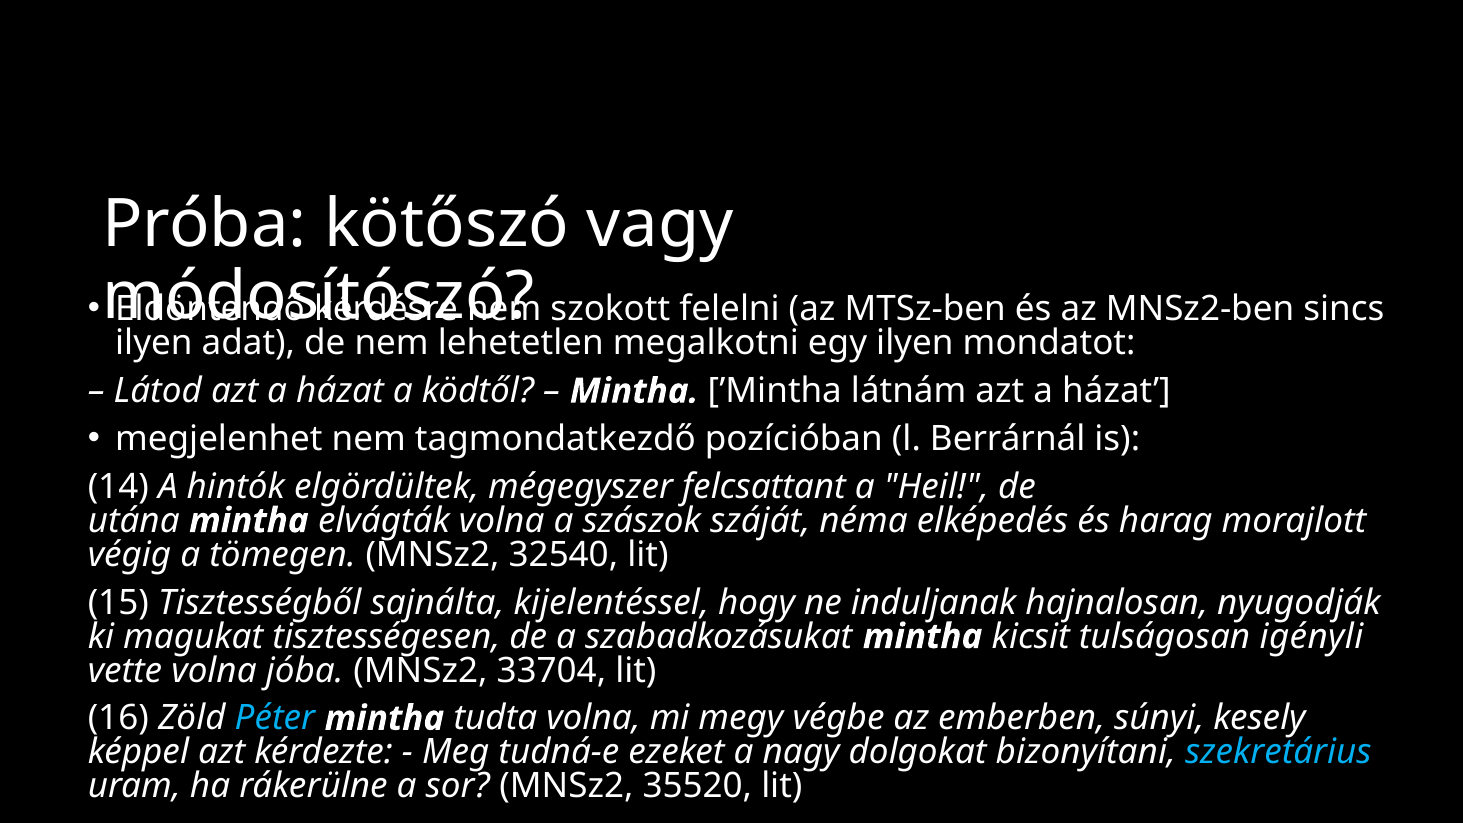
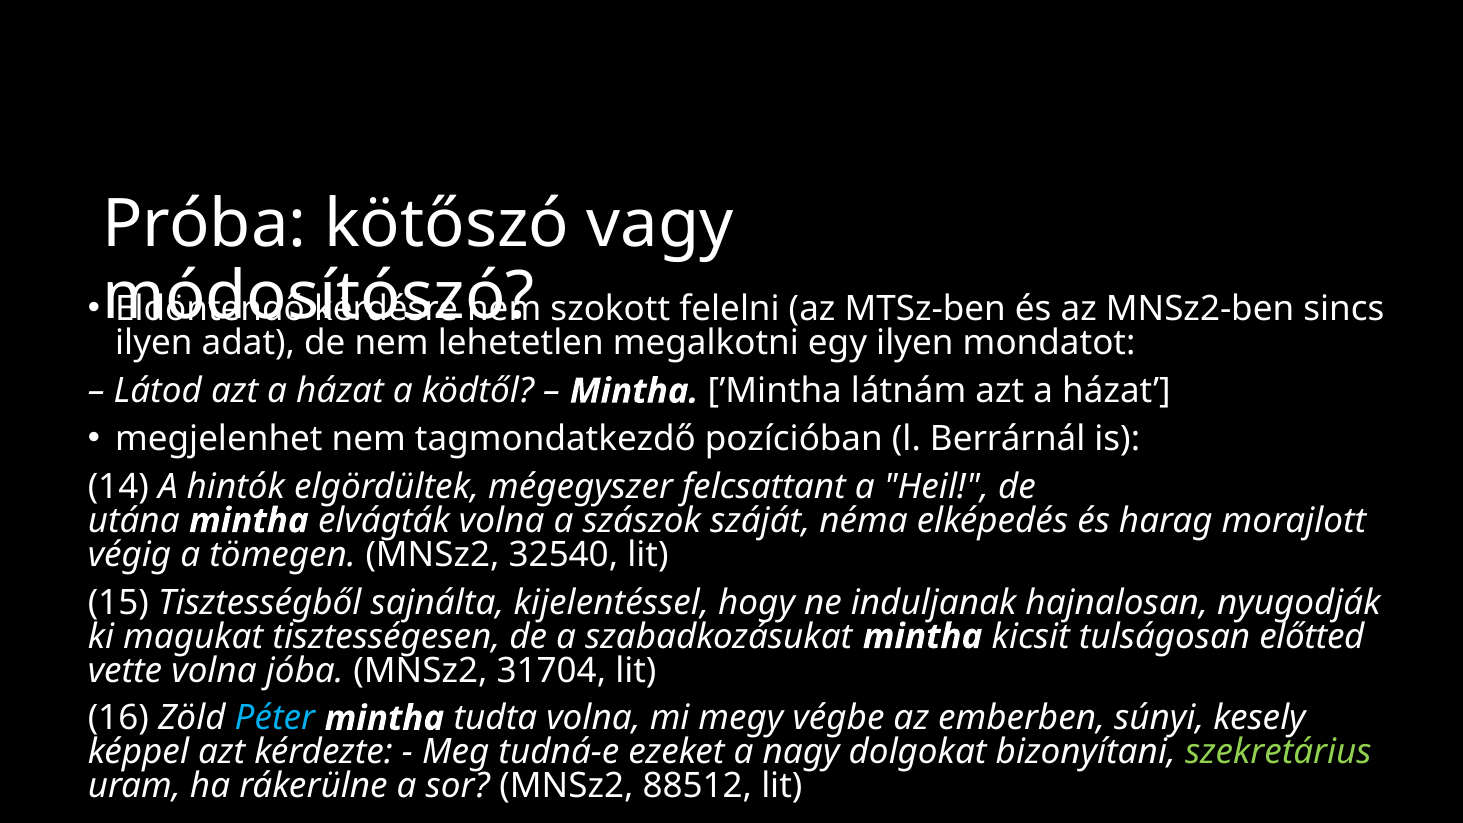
igényli: igényli -> előtted (1312, 636)
33704: 33704 -> 31704 (551, 670)
szekretárius colour: light blue -> light green (1278, 752)
35520: 35520 -> 88512 (697, 786)
